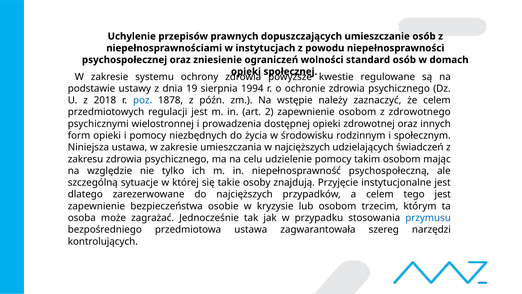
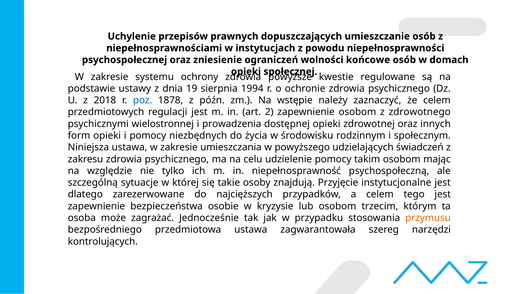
standard: standard -> końcowe (368, 60)
w najcięższych: najcięższych -> powyższego (302, 147)
przymusu colour: blue -> orange (428, 218)
